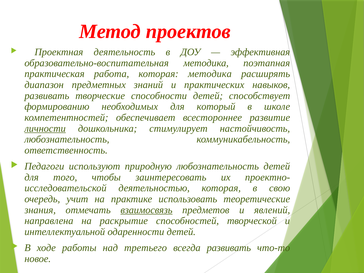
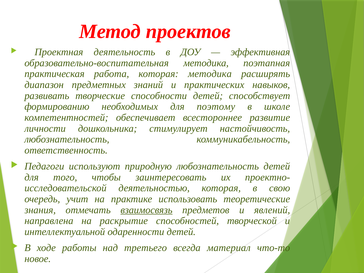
который: который -> поэтому (216, 107)
личности underline: present -> none (45, 128)
всегда развивать: развивать -> материал (229, 248)
